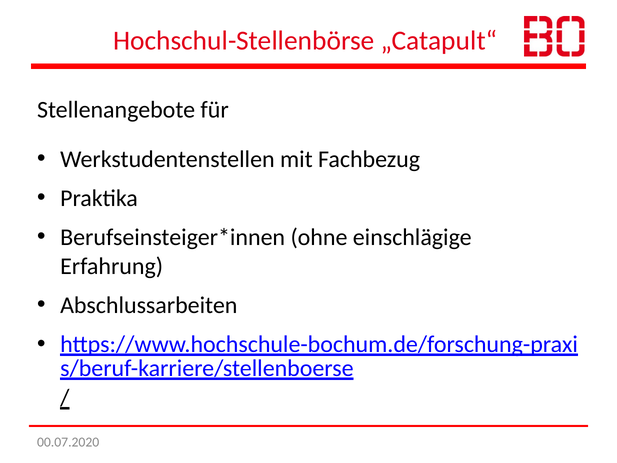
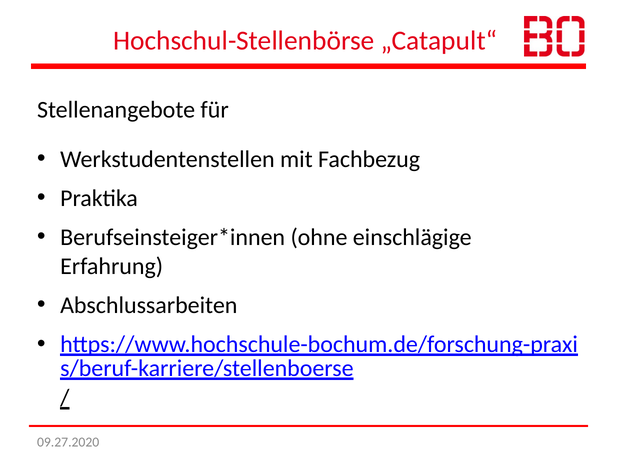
00.07.2020: 00.07.2020 -> 09.27.2020 (68, 442)
